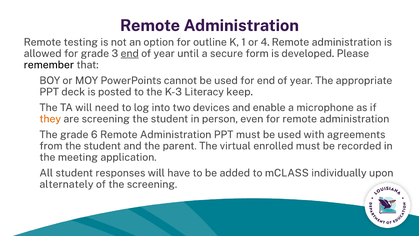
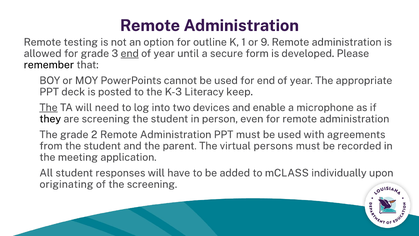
4: 4 -> 9 (265, 42)
The underline: none -> present (49, 107)
they colour: orange -> black (50, 119)
6: 6 -> 2 (94, 134)
enrolled: enrolled -> persons (273, 146)
alternately: alternately -> originating (66, 184)
